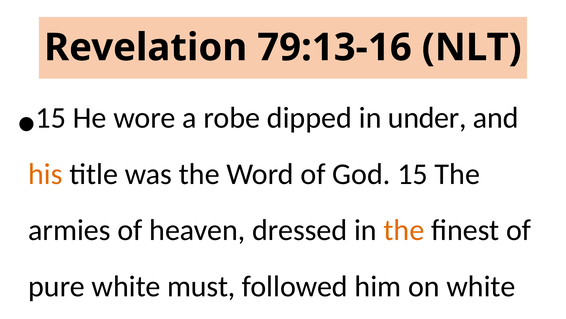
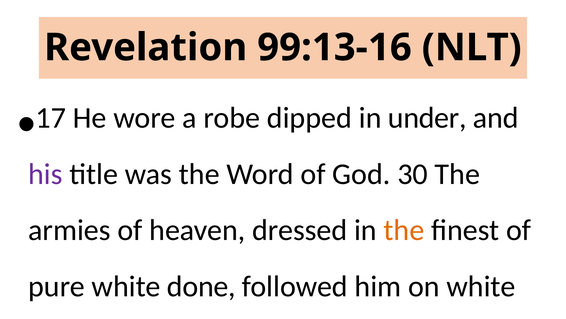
79:13-16: 79:13-16 -> 99:13-16 (334, 47)
15: 15 -> 17 (51, 118)
his colour: orange -> purple (45, 174)
God 15: 15 -> 30 (413, 174)
must: must -> done (201, 286)
